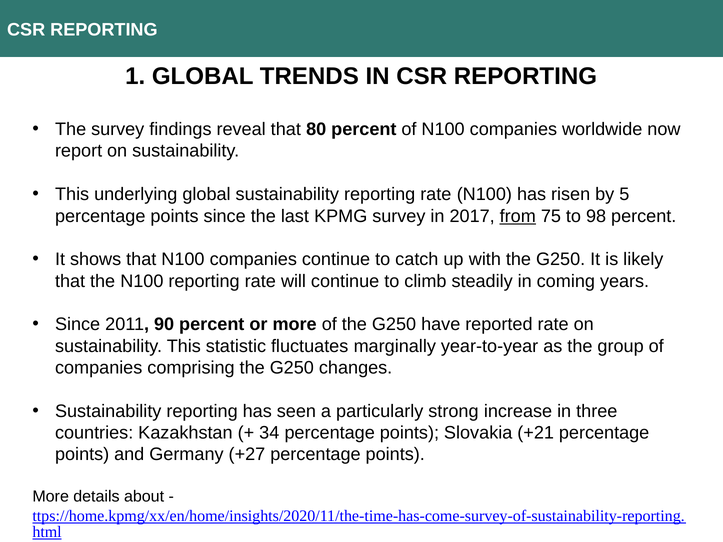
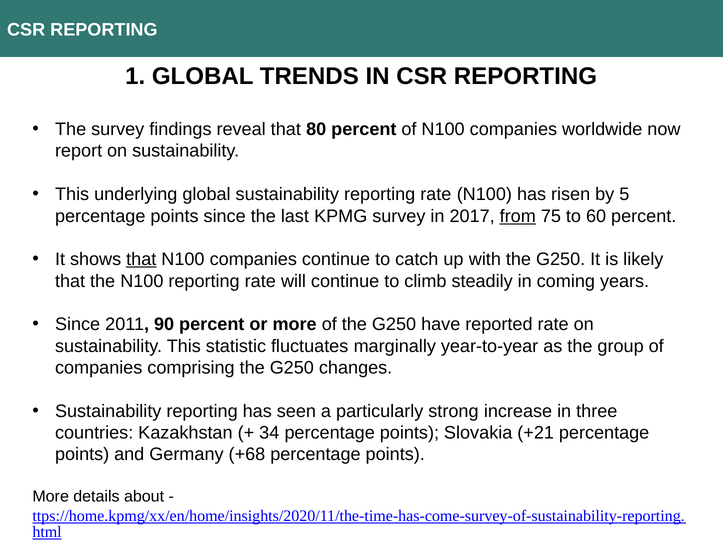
98: 98 -> 60 (596, 216)
that underline: none -> present (141, 260)
+27: +27 -> +68 (247, 455)
